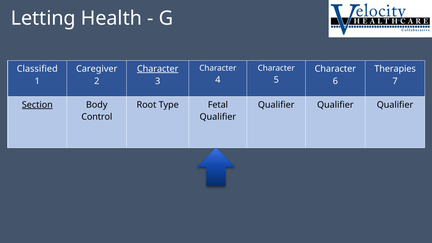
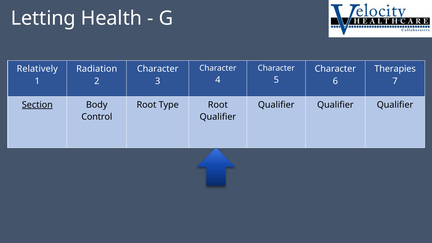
Classified: Classified -> Relatively (37, 69)
Caregiver: Caregiver -> Radiation (97, 69)
Character underline: present -> none (158, 69)
Type Fetal: Fetal -> Root (218, 105)
